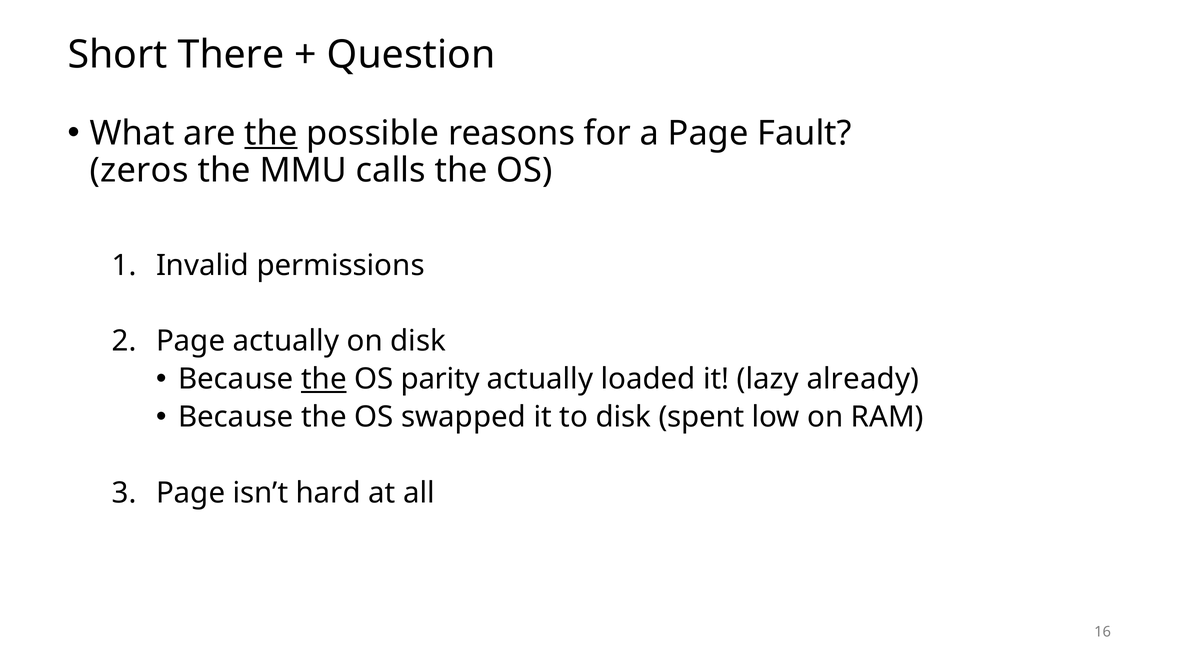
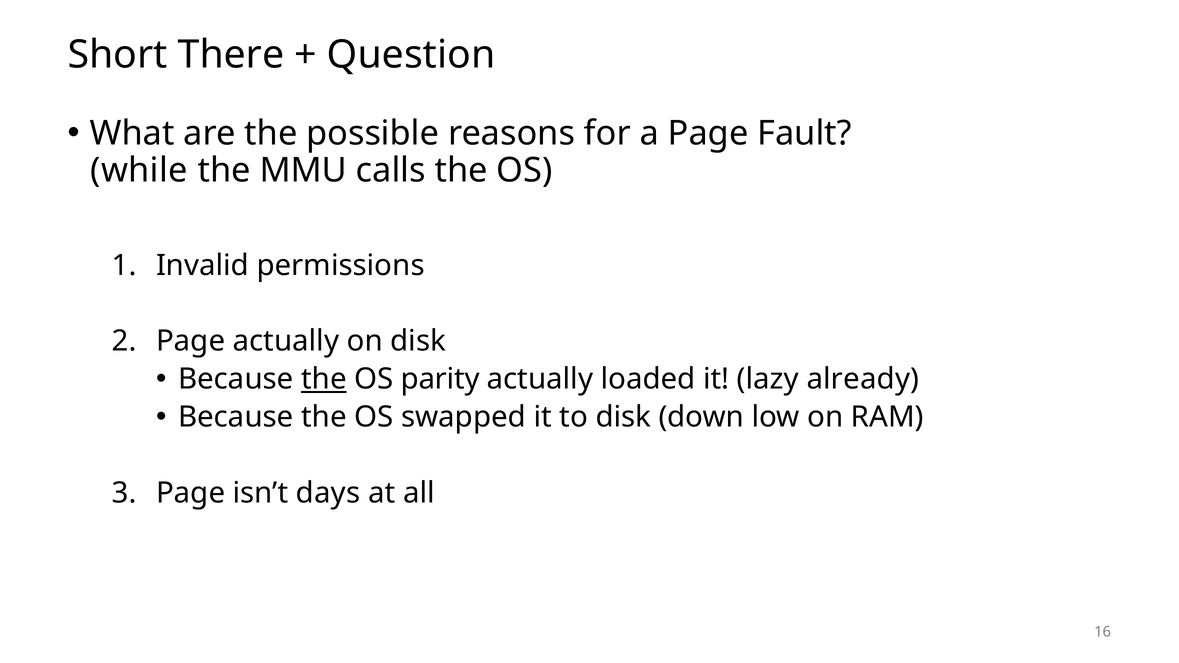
the underline: present -> none (271, 133)
zeros: zeros -> while (139, 170)
spent: spent -> down (702, 417)
hard: hard -> days (328, 493)
